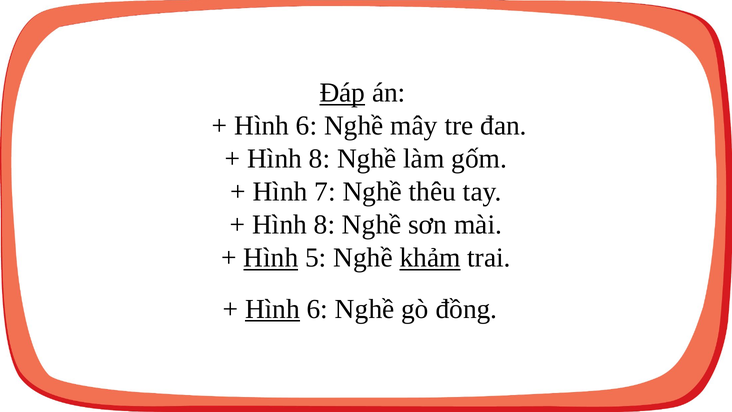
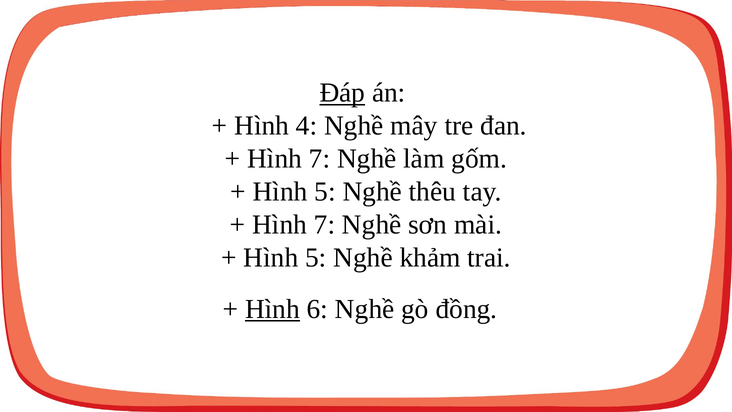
6: 6 -> 4 (307, 126)
8: 8 -> 7 (320, 159)
7: 7 -> 5 (325, 192)
8: 8 -> 7 (324, 225)
Hình underline: present -> none (271, 258)
khảm underline: present -> none (430, 258)
